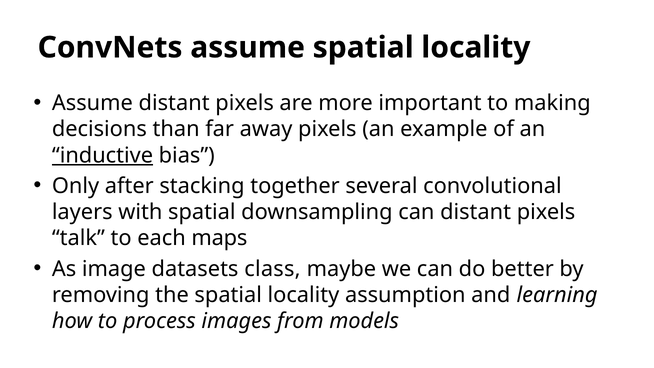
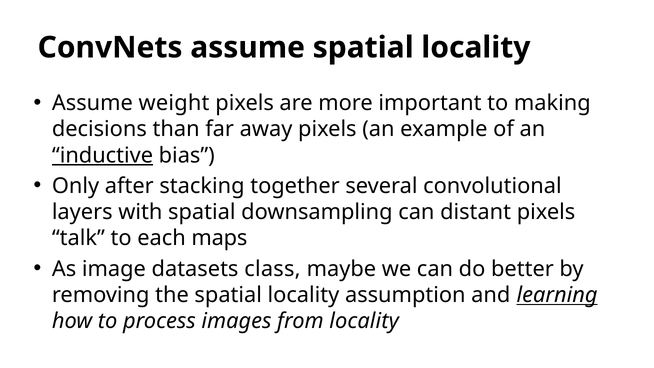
Assume distant: distant -> weight (174, 103)
learning underline: none -> present (557, 295)
from models: models -> locality (364, 321)
